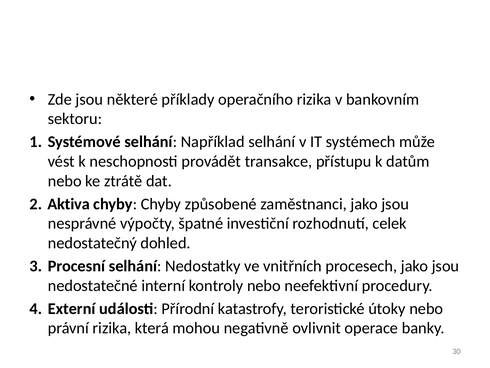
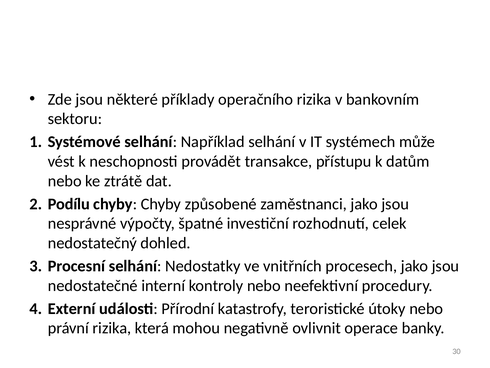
Aktiva: Aktiva -> Podílu (69, 204)
